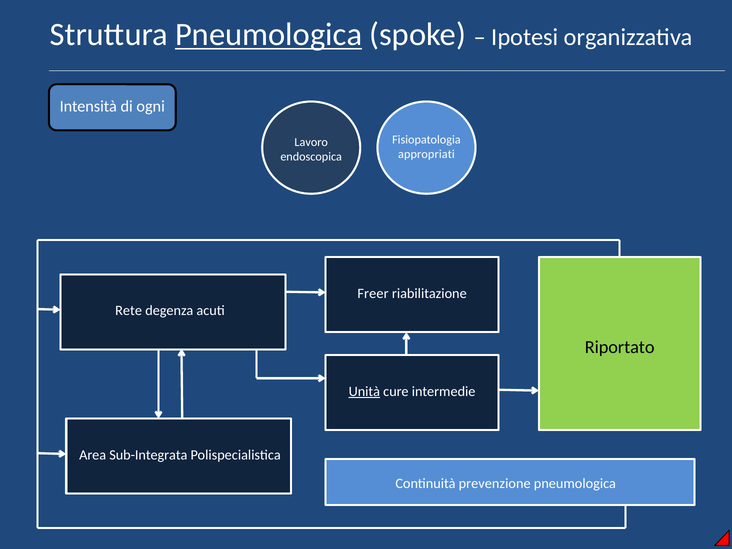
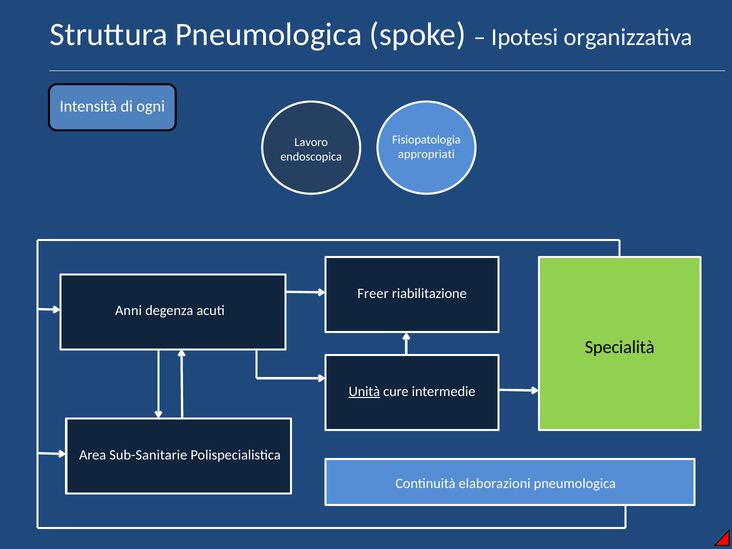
Pneumologica underline: present -> none (269, 35)
Rete: Rete -> Anni (129, 311)
Riportato: Riportato -> Specialità (620, 347)
Sub-Integrata: Sub-Integrata -> Sub-Sanitarie (148, 455)
prevenzione: prevenzione -> elaborazioni (495, 484)
